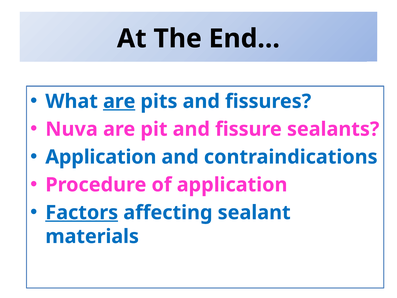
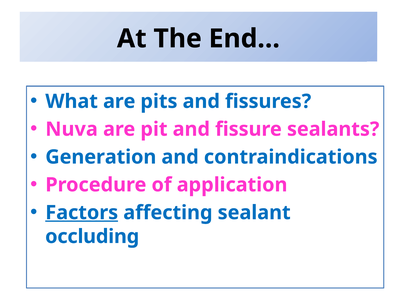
are underline: present -> none (119, 101)
Application: Application -> Generation (101, 157)
materials: materials -> occluding (92, 236)
